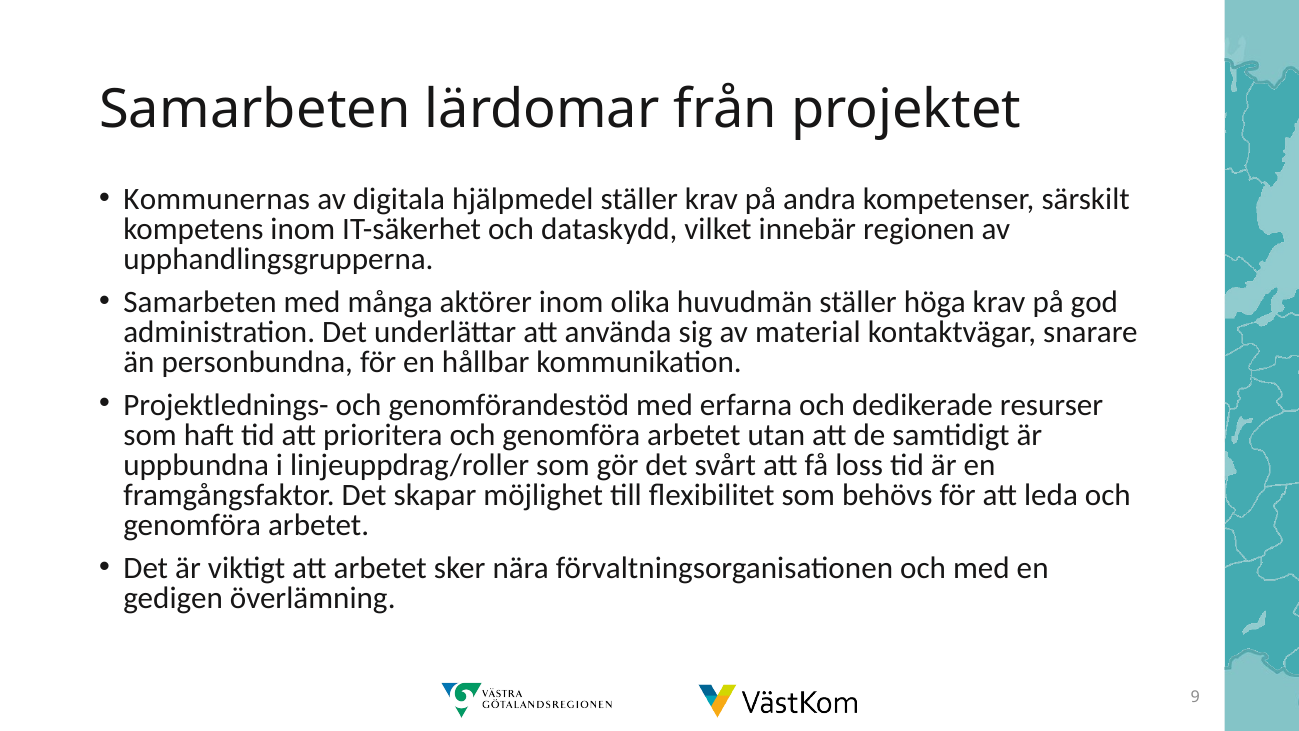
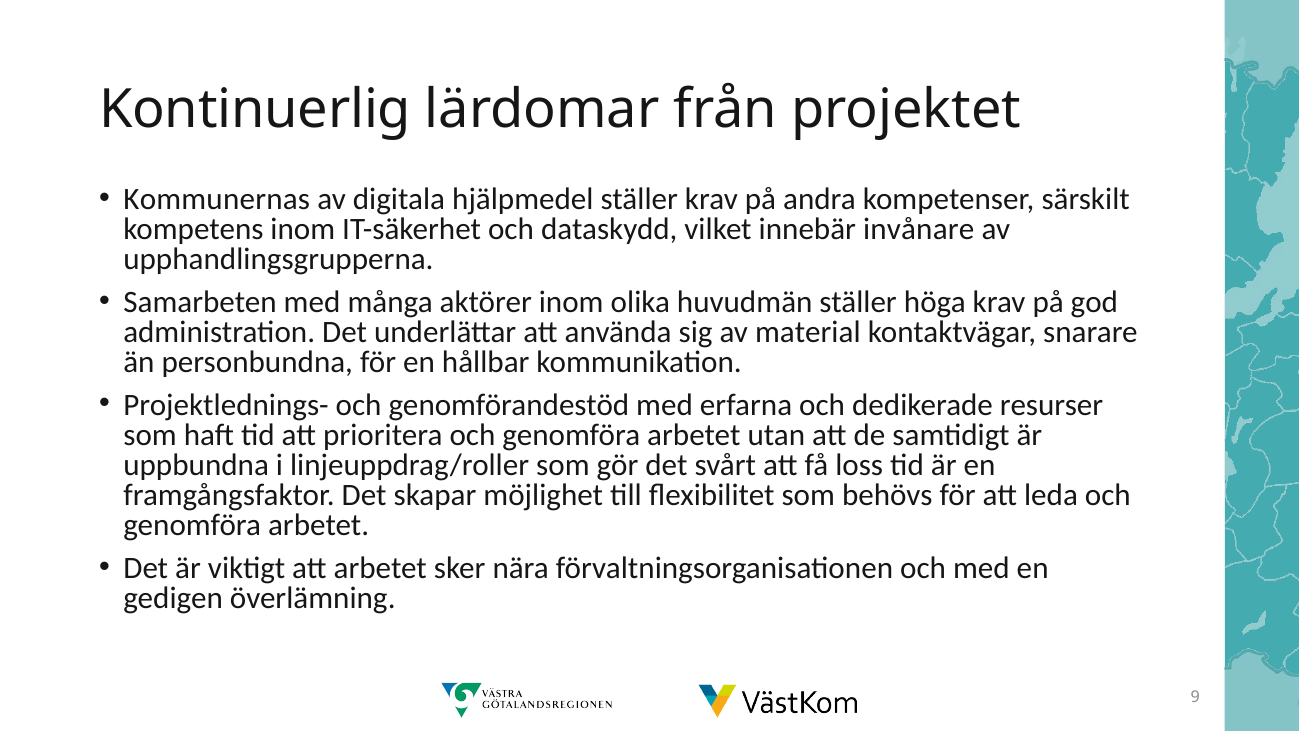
Samarbeten: Samarbeten -> Kontinuerlig (255, 109)
regionen: regionen -> invånare (919, 229)
